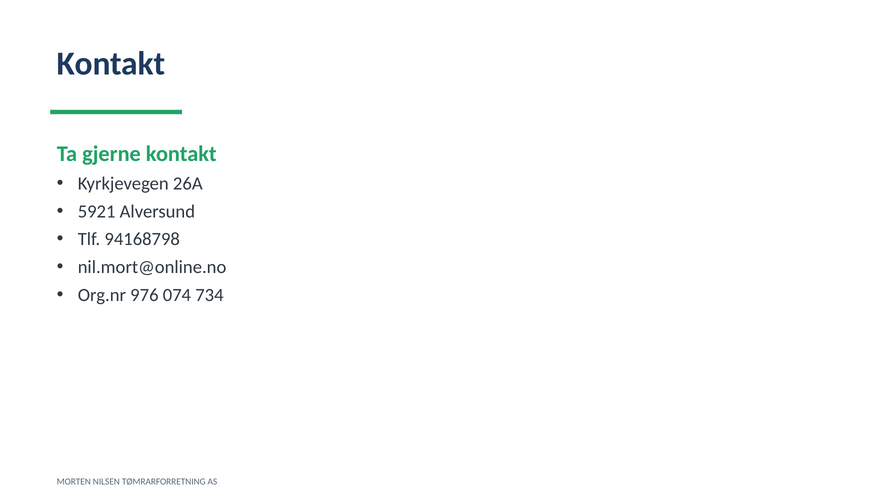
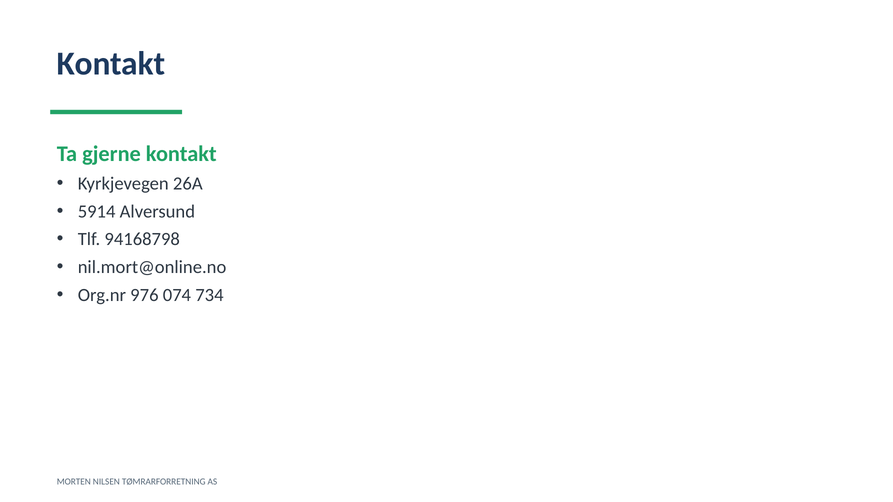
5921: 5921 -> 5914 (97, 212)
